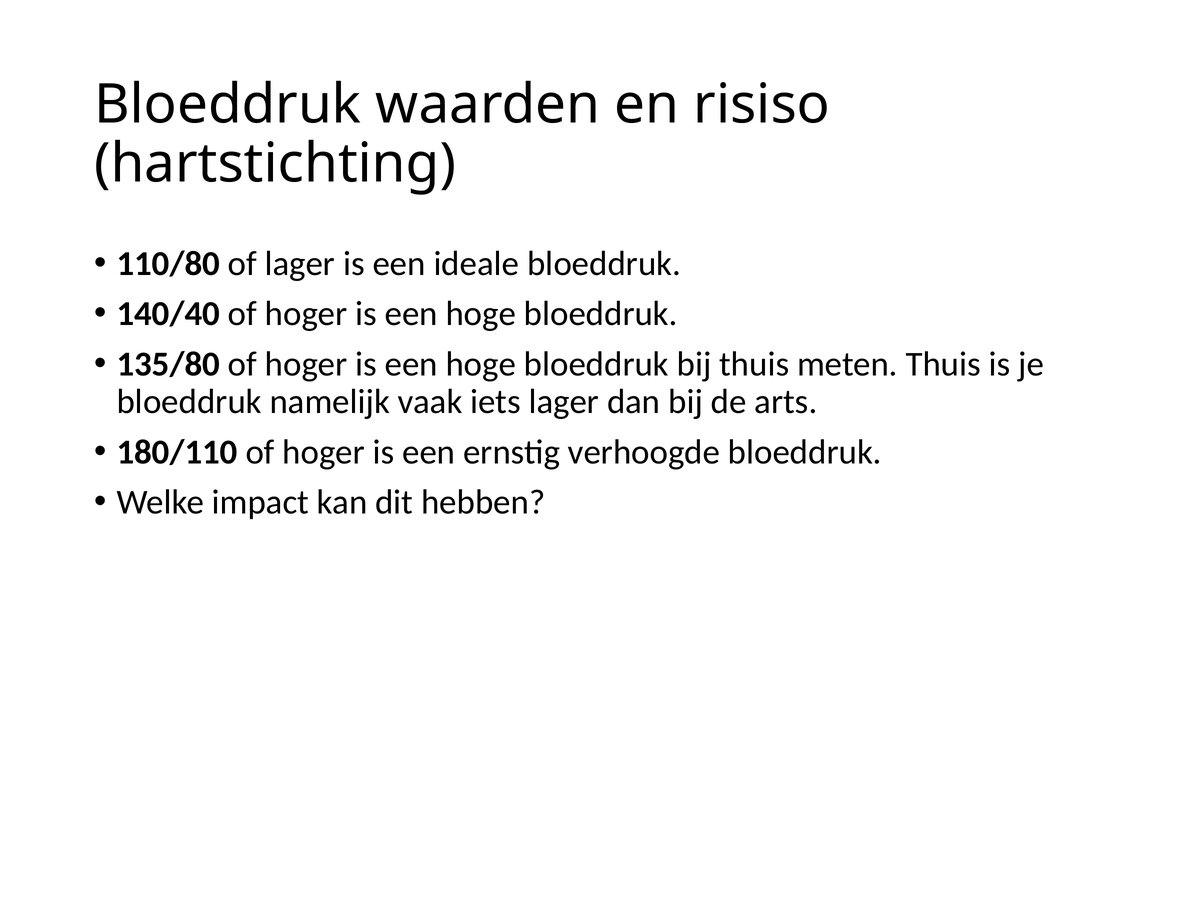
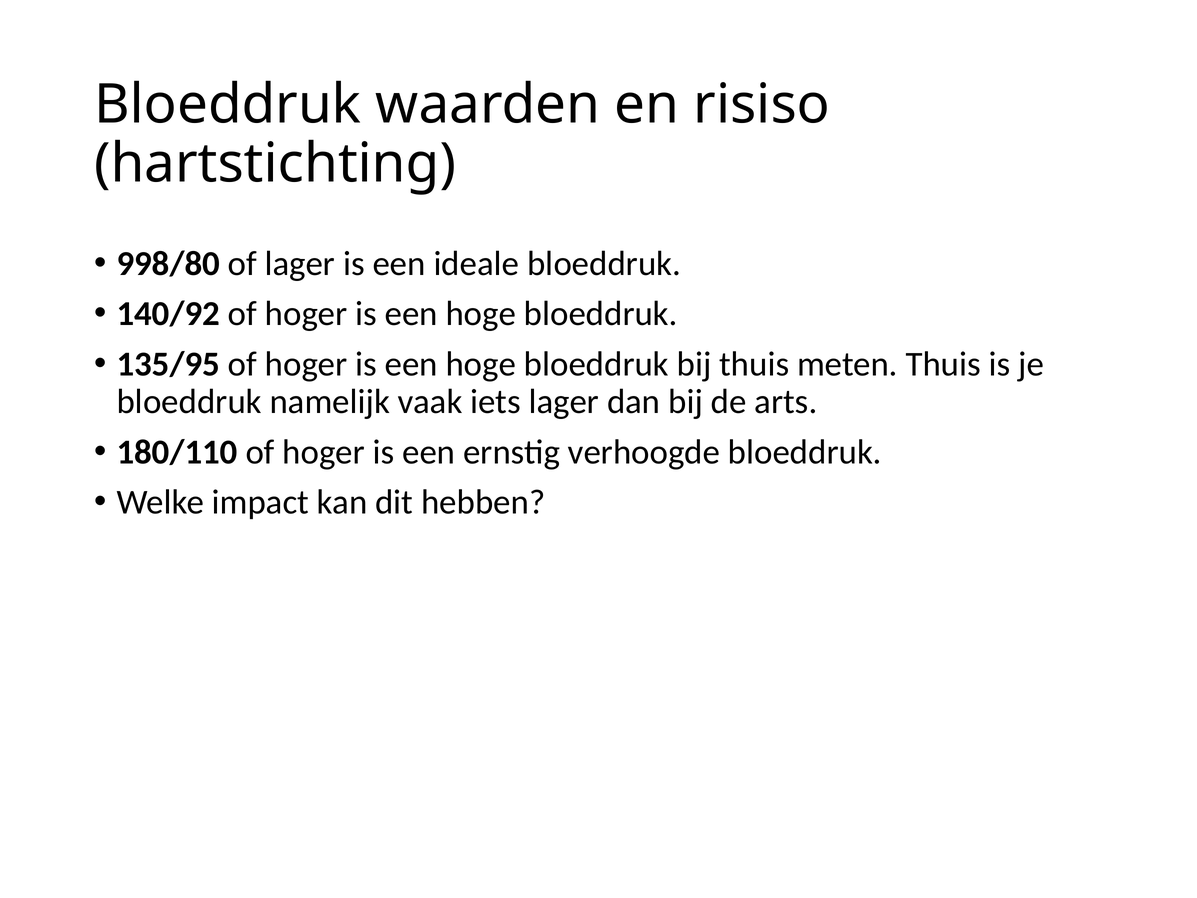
110/80: 110/80 -> 998/80 (168, 264)
140/40: 140/40 -> 140/92 (168, 314)
135/80: 135/80 -> 135/95 (168, 364)
